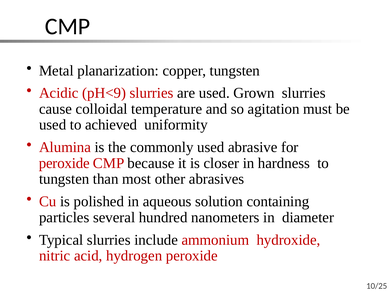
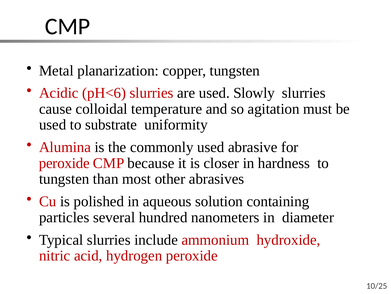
pH<9: pH<9 -> pH<6 (104, 93)
Grown: Grown -> Slowly (254, 93)
achieved: achieved -> substrate (111, 124)
